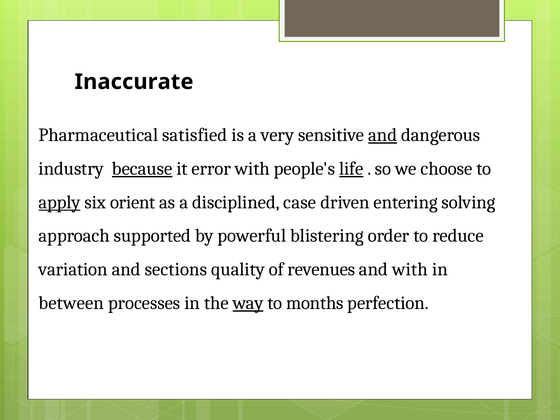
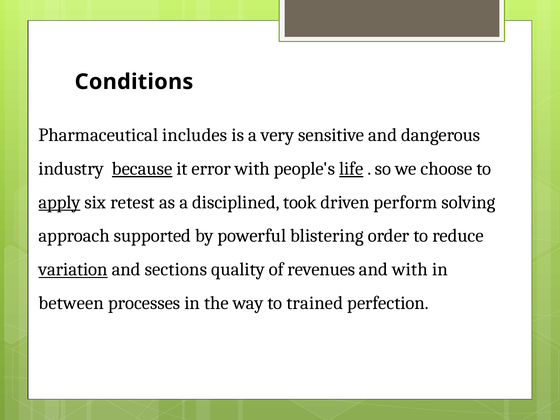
Inaccurate: Inaccurate -> Conditions (134, 82)
satisfied: satisfied -> includes (195, 135)
and underline: present -> none (383, 135)
orient: orient -> retest (133, 202)
case: case -> took (300, 202)
entering: entering -> perform (405, 202)
variation underline: none -> present (73, 269)
way underline: present -> none (248, 303)
months: months -> trained (315, 303)
